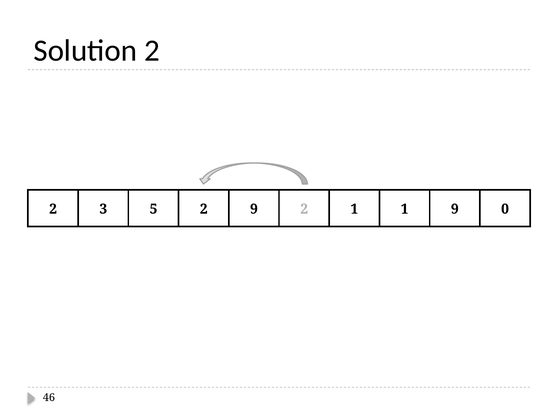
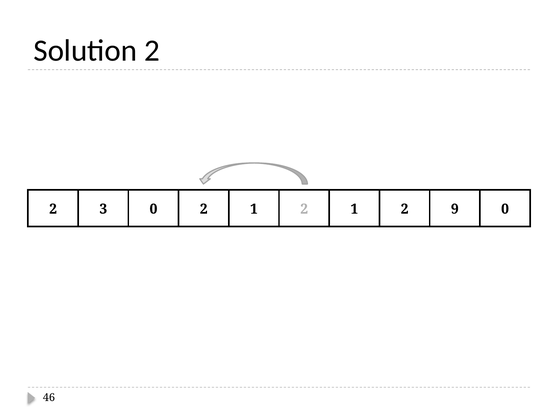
3 5: 5 -> 0 (153, 209)
9: 9 -> 1 (254, 209)
1: 1 -> 2 (405, 209)
